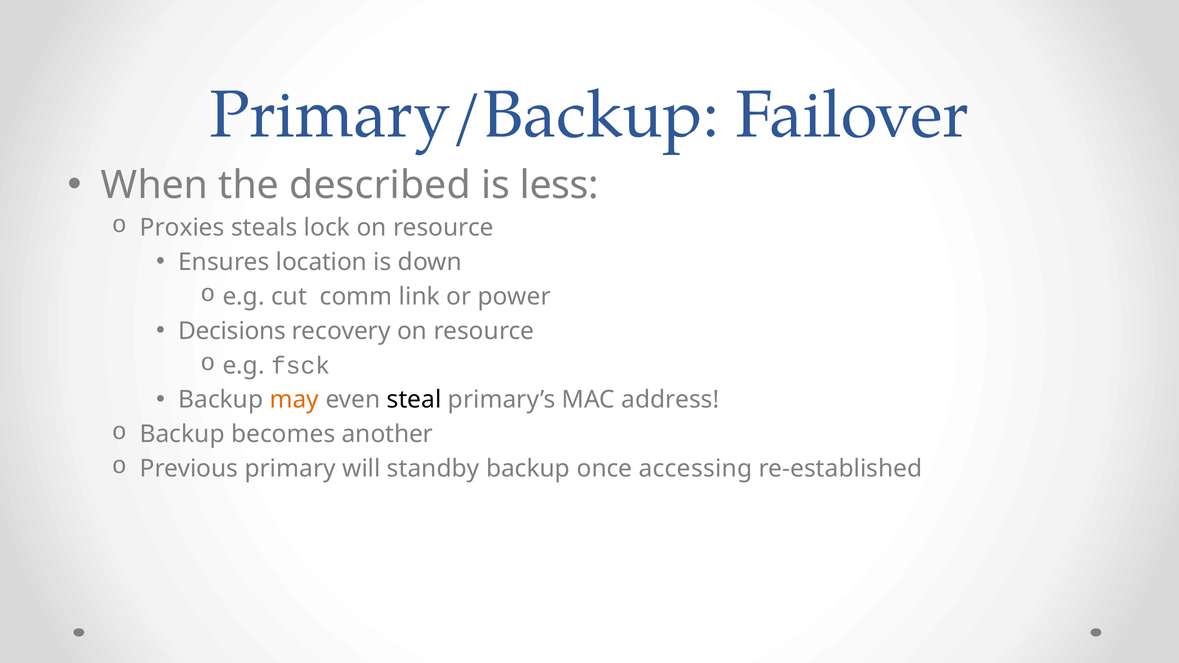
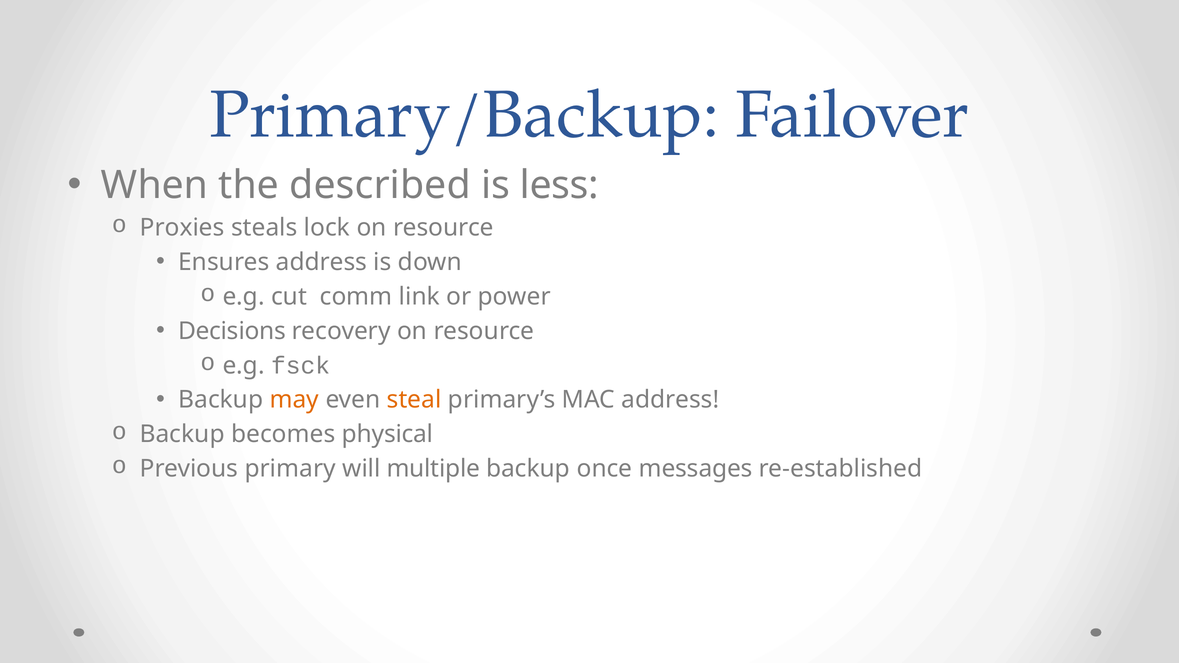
Ensures location: location -> address (321, 262)
steal colour: black -> orange (414, 400)
another: another -> physical (388, 434)
standby: standby -> multiple (433, 469)
accessing: accessing -> messages (696, 469)
